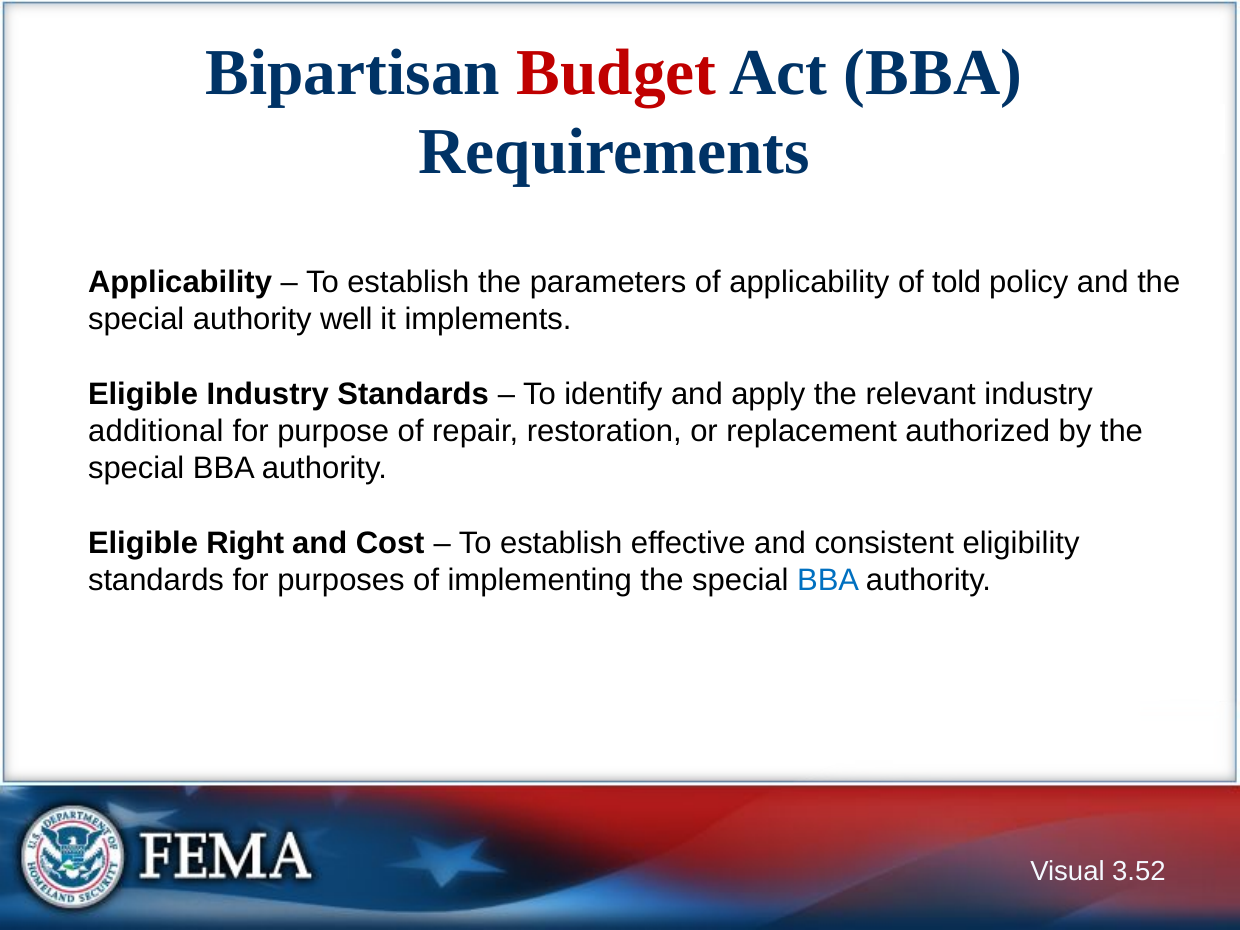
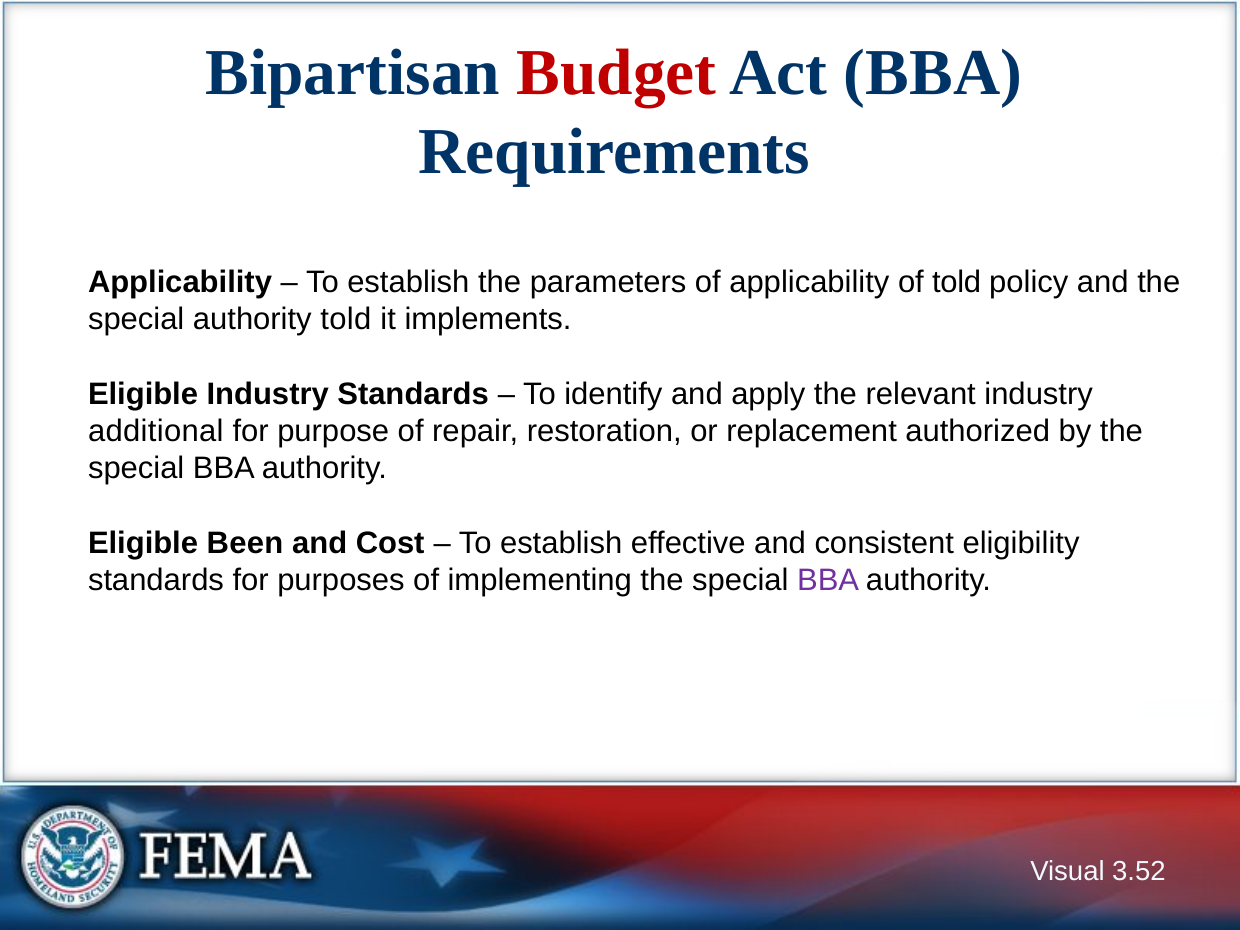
authority well: well -> told (346, 320)
Right: Right -> Been (245, 543)
BBA colour: blue -> purple (828, 580)
